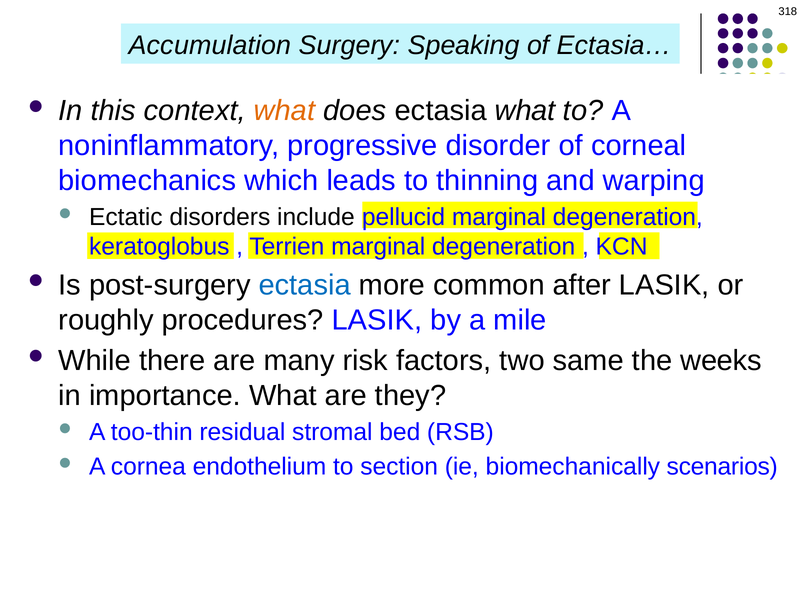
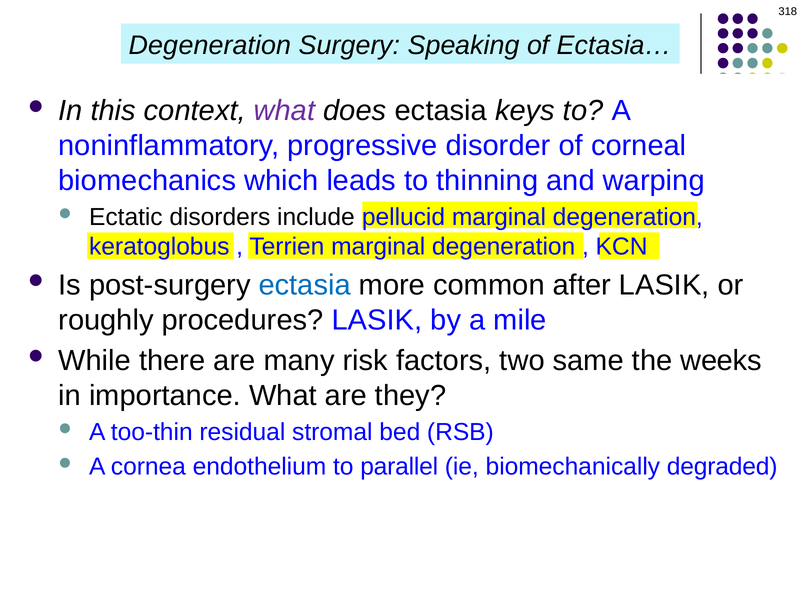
Accumulation: Accumulation -> Degeneration (210, 46)
what colour: orange -> purple (284, 111)
ectasia what: what -> keys (525, 111)
section: section -> parallel (399, 467)
scenarios: scenarios -> degraded (722, 467)
